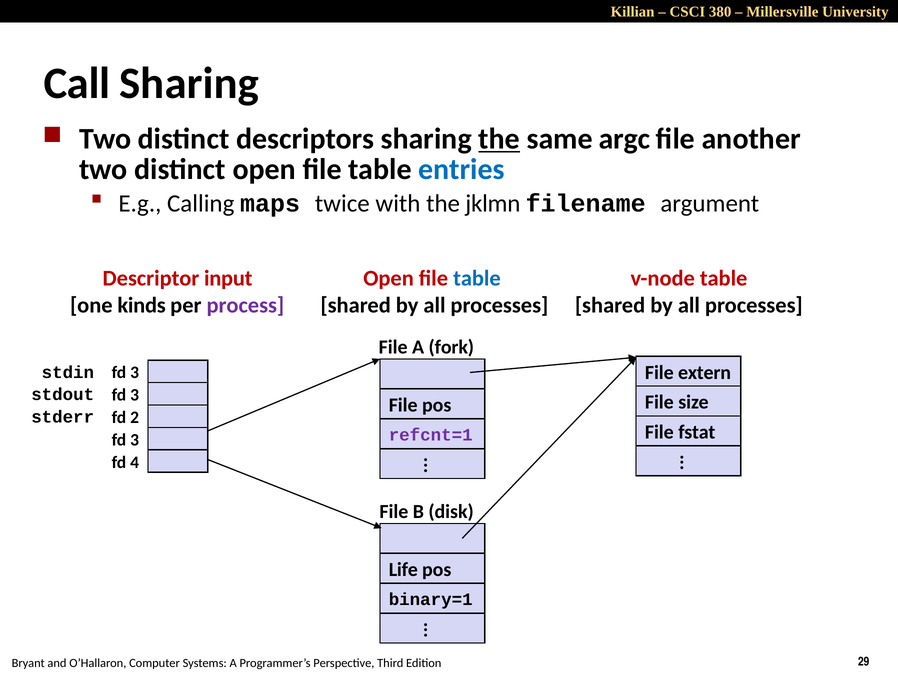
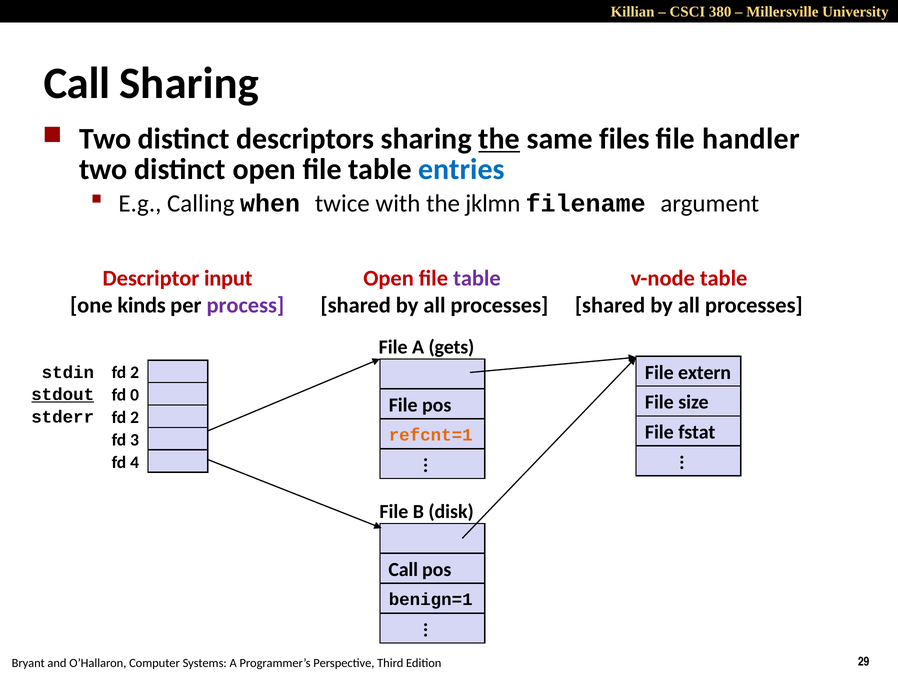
argc: argc -> files (624, 139)
another: another -> handler (751, 139)
maps: maps -> when (270, 204)
table colour: blue -> purple (477, 279)
fork: fork -> gets (451, 347)
3: 3 -> 2 (135, 373)
3: 3 -> 0 (135, 395)
stdout underline: none -> present (63, 395)
refcnt=1 colour: purple -> orange (431, 435)
Life: Life -> Call (403, 570)
binary=1: binary=1 -> benign=1 (431, 600)
